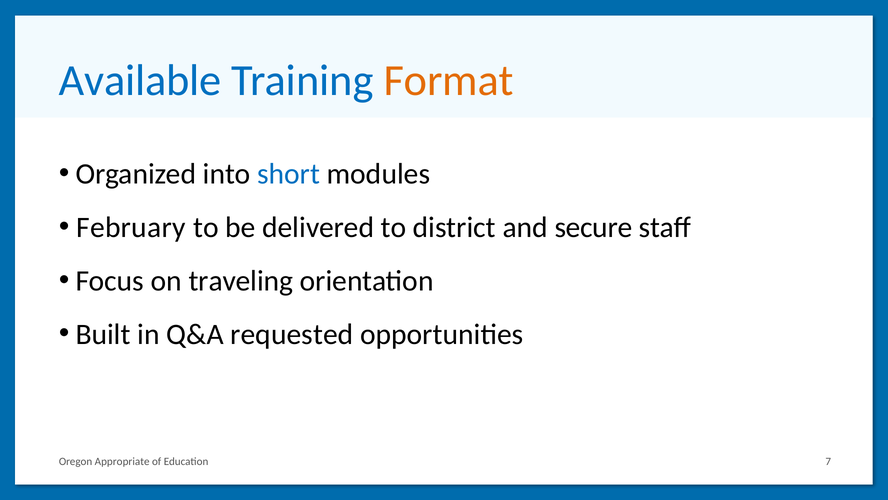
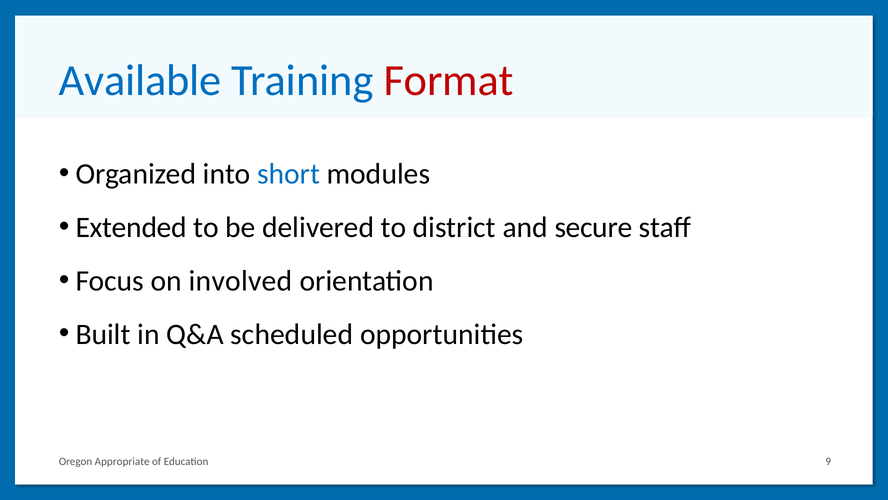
Format colour: orange -> red (449, 80)
February: February -> Extended (131, 227)
traveling: traveling -> involved (241, 281)
requested: requested -> scheduled (292, 334)
7: 7 -> 9 (828, 461)
